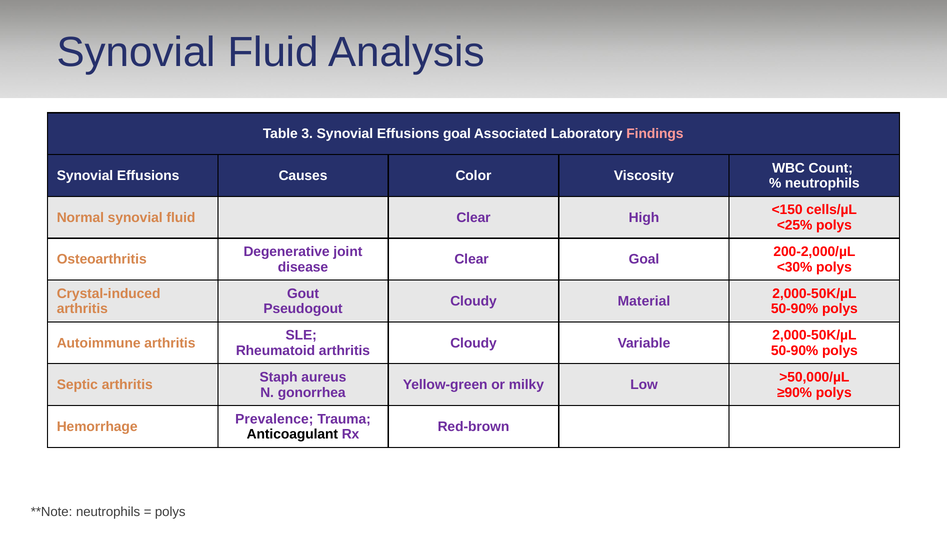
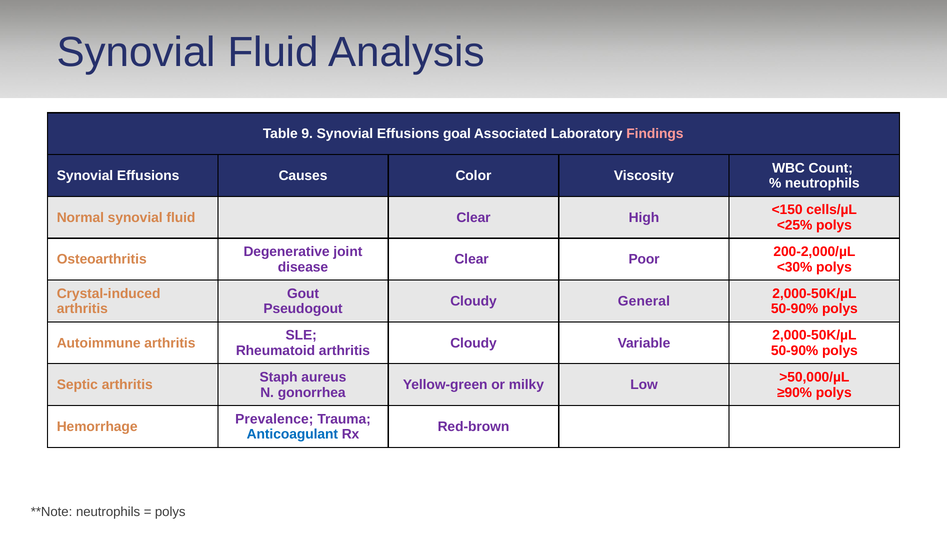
3: 3 -> 9 (307, 134)
Clear Goal: Goal -> Poor (644, 259)
Material: Material -> General (644, 301)
Anticoagulant colour: black -> blue (292, 434)
